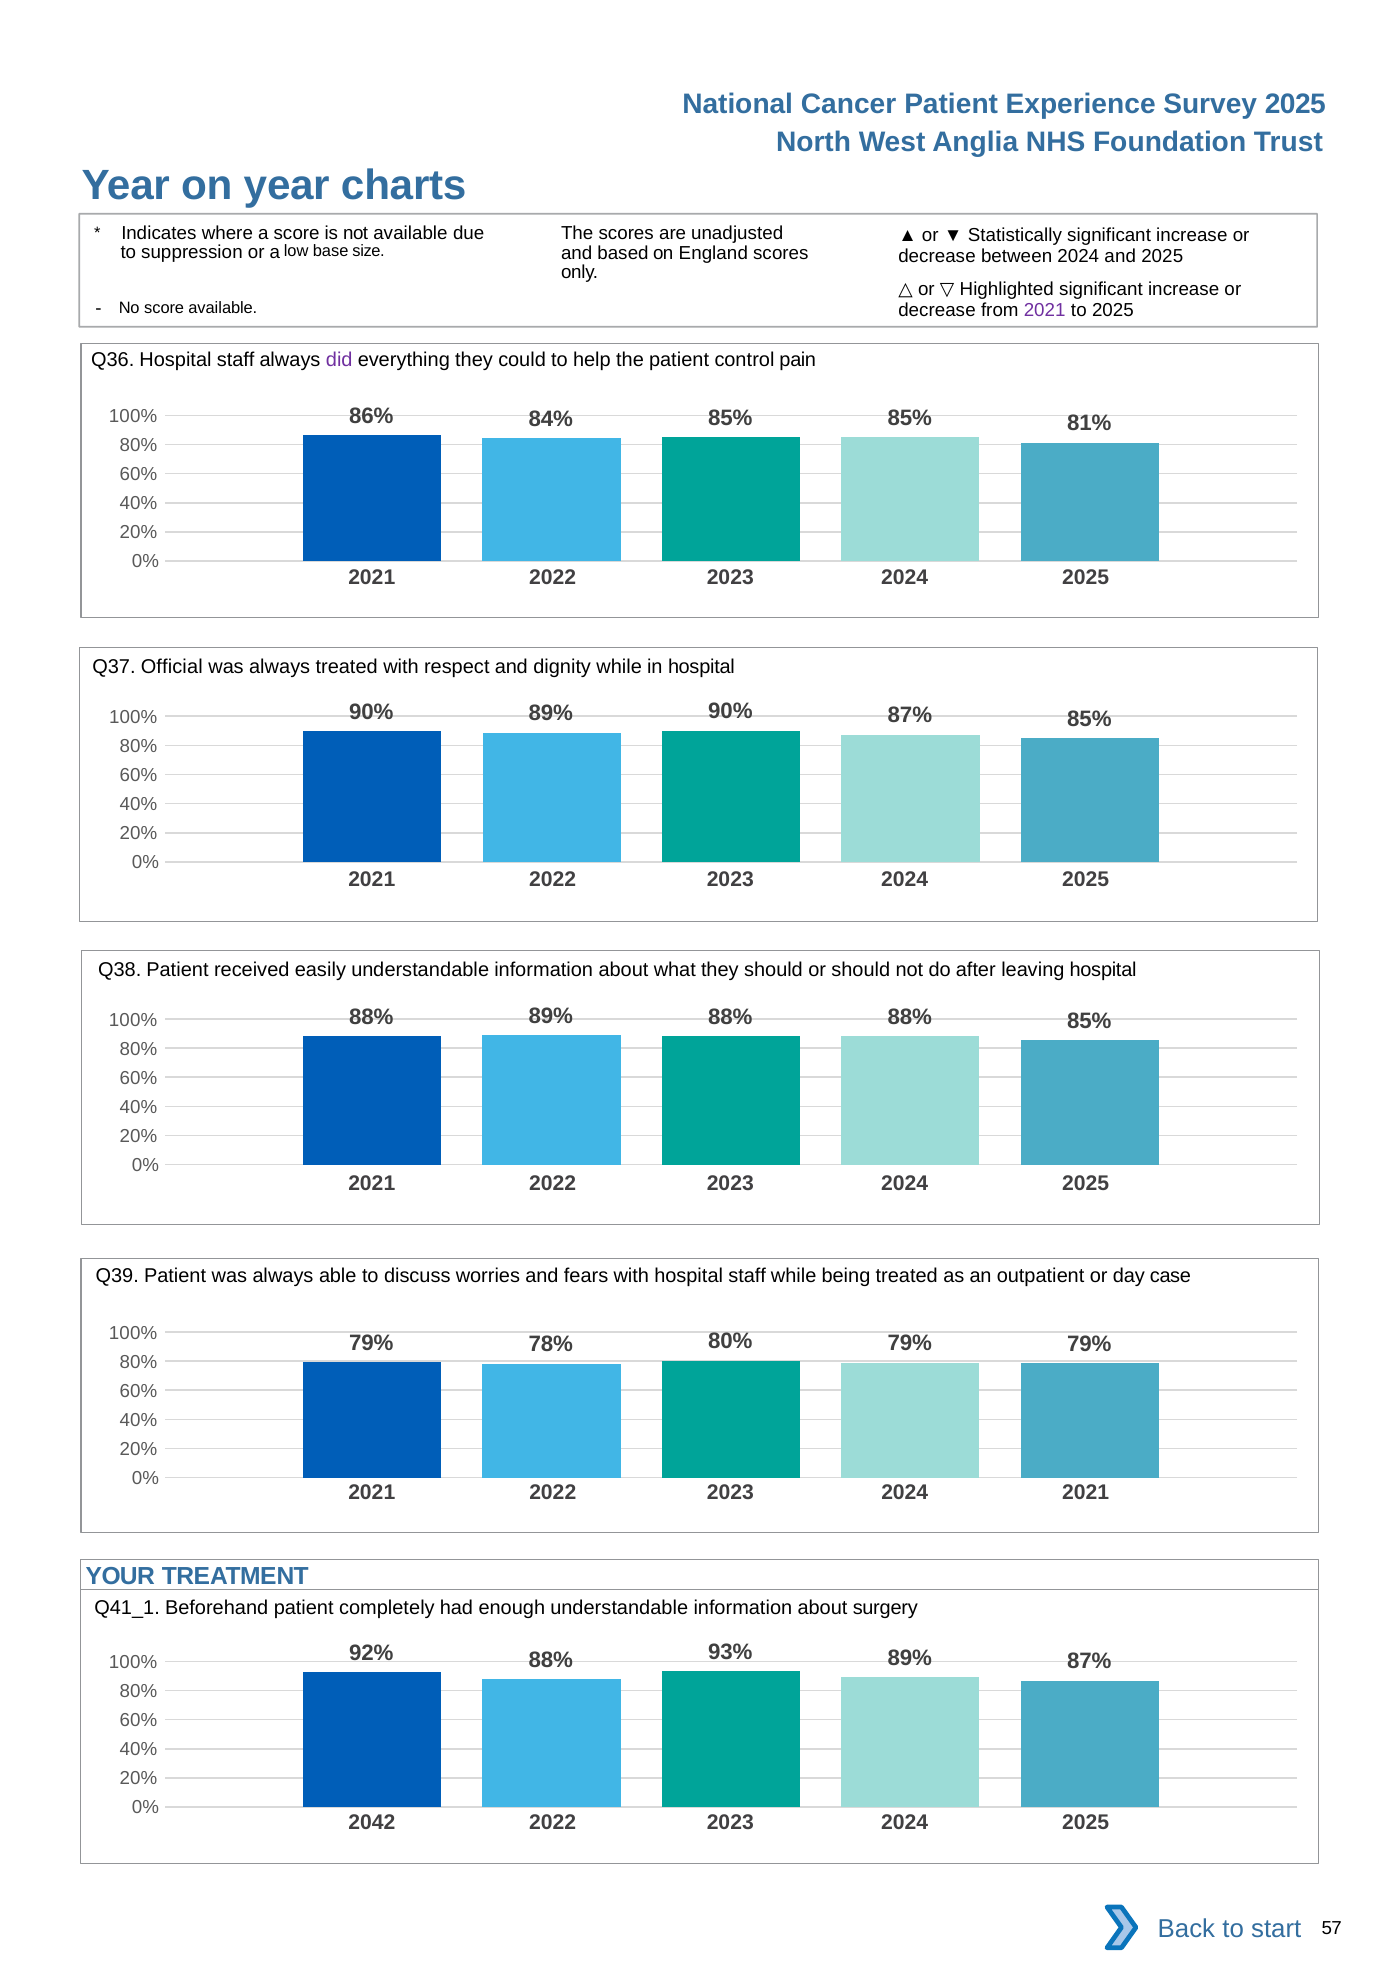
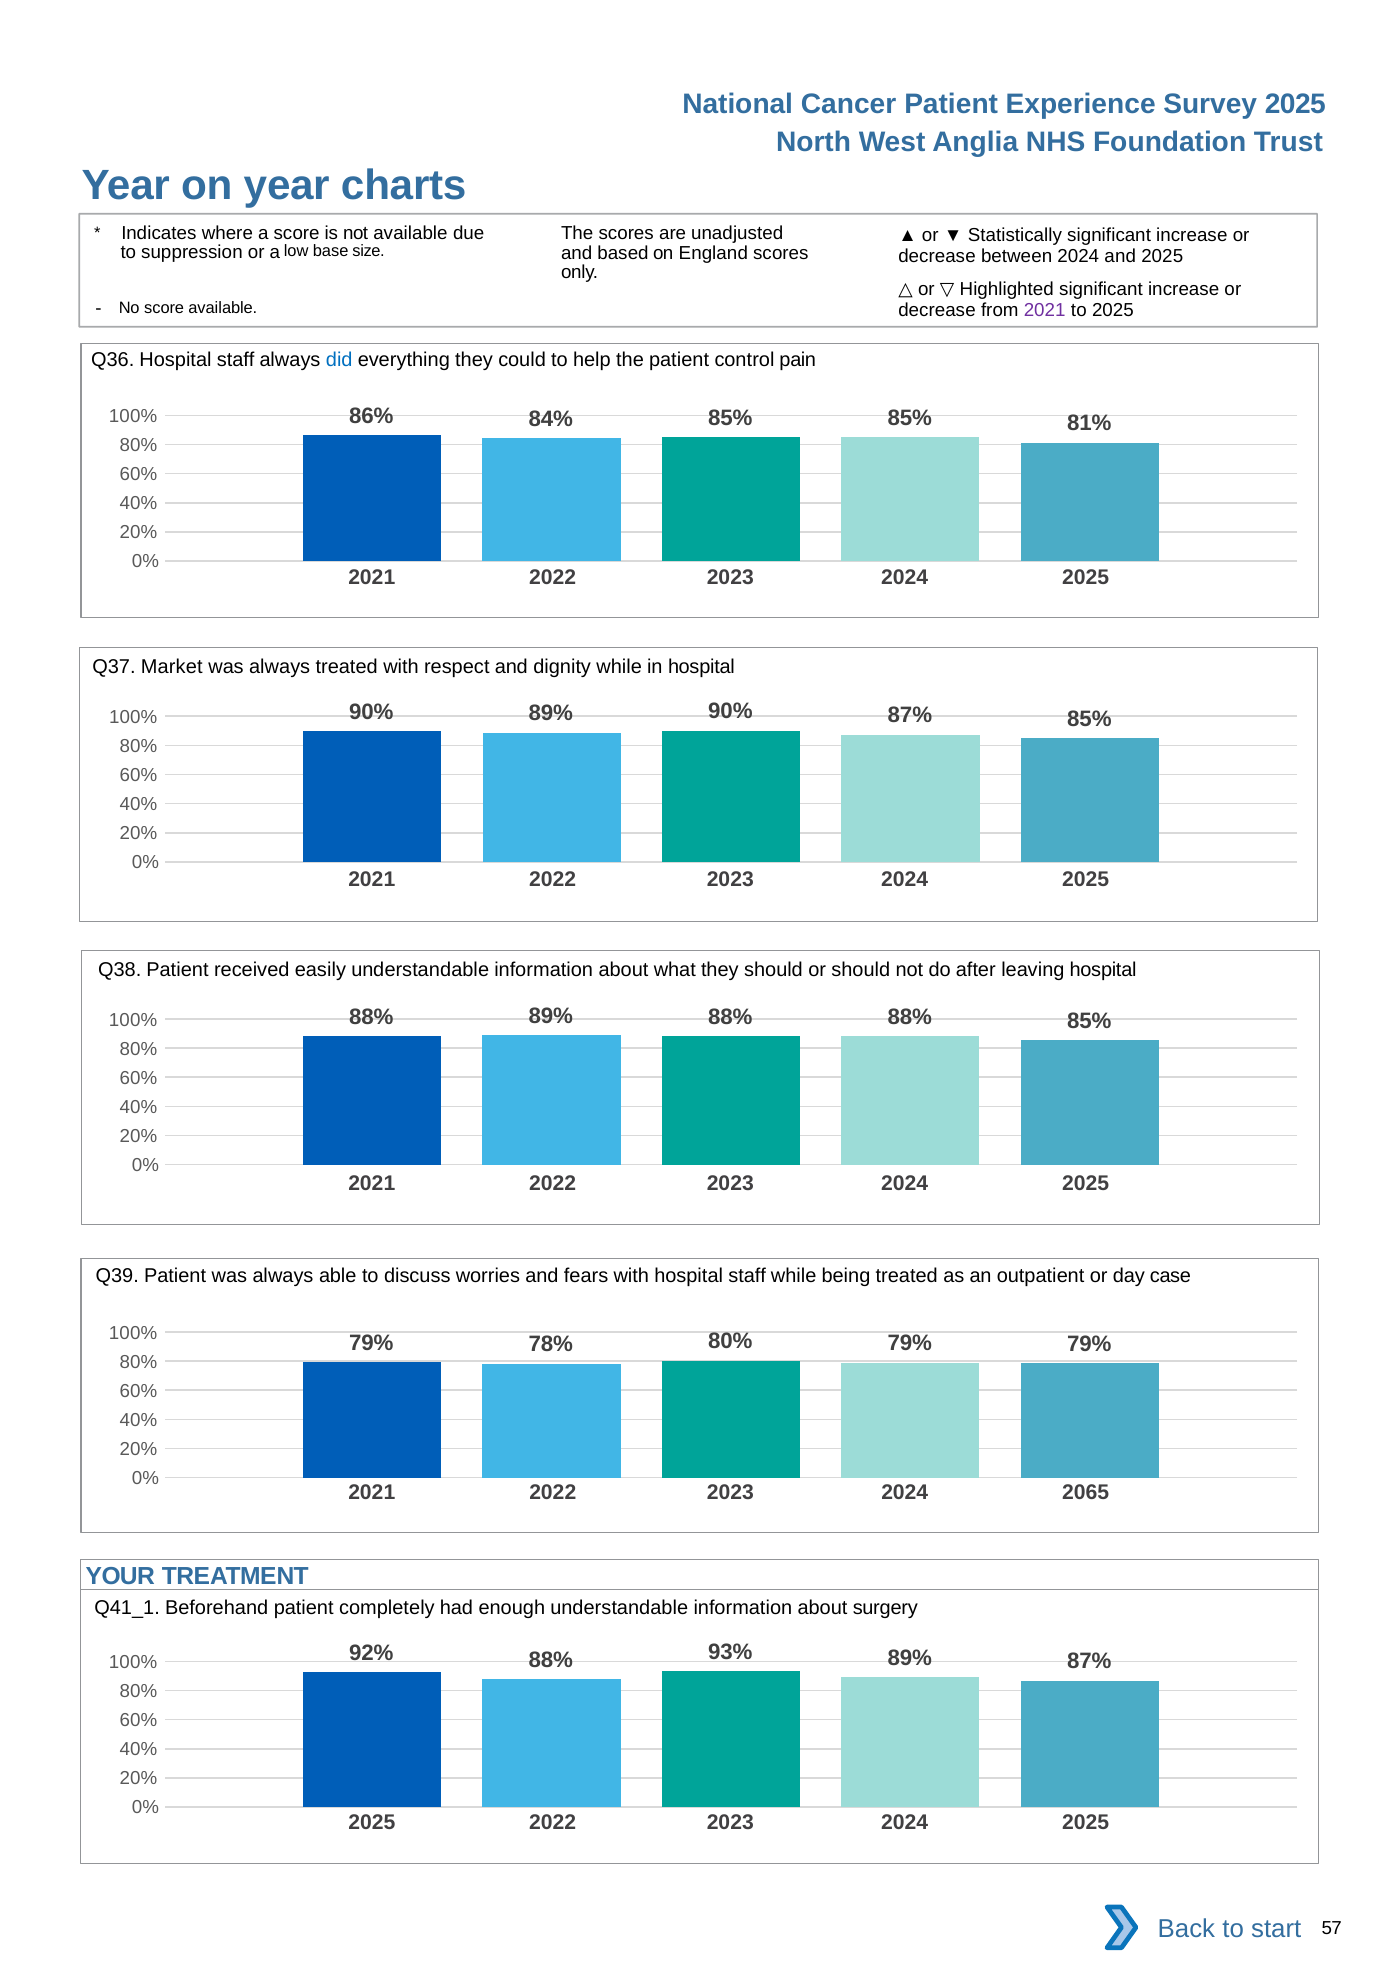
did colour: purple -> blue (339, 360)
Official: Official -> Market (172, 667)
2024 2021: 2021 -> 2065 (1086, 1492)
2042: 2042 -> 2025 (372, 1822)
